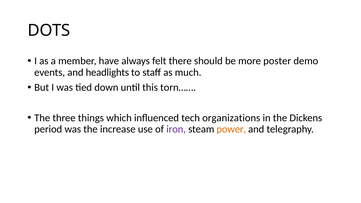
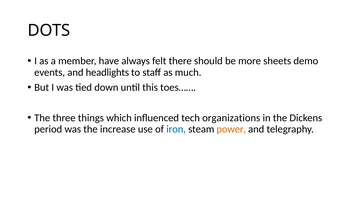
poster: poster -> sheets (277, 61)
torn……: torn…… -> toes…… (178, 88)
iron colour: purple -> blue (176, 129)
